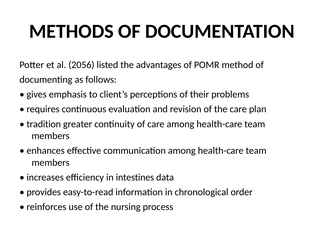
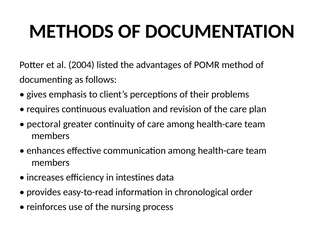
2056: 2056 -> 2004 (81, 65)
tradition: tradition -> pectoral (44, 124)
